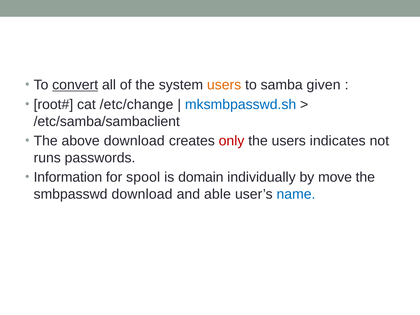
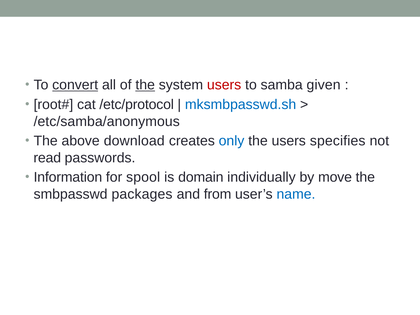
the underline: none -> present (145, 85)
users colour: orange -> red (224, 85)
/etc/change: /etc/change -> /etc/protocol (137, 105)
/etc/samba/sambaclient: /etc/samba/sambaclient -> /etc/samba/anonymous (107, 121)
only colour: red -> blue (232, 141)
indicates: indicates -> specifies (338, 141)
runs: runs -> read (47, 158)
smbpasswd download: download -> packages (142, 194)
able: able -> from (218, 194)
